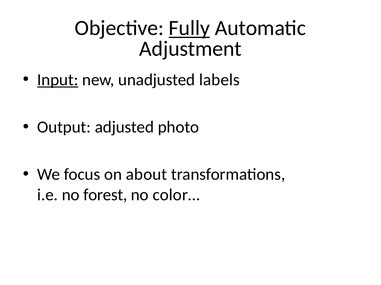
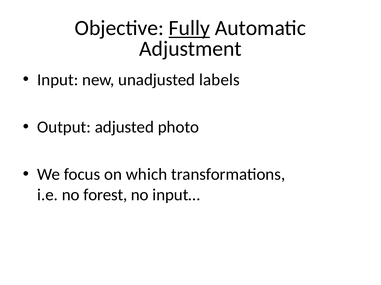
Input underline: present -> none (58, 80)
about: about -> which (147, 175)
color…: color… -> input… (176, 195)
